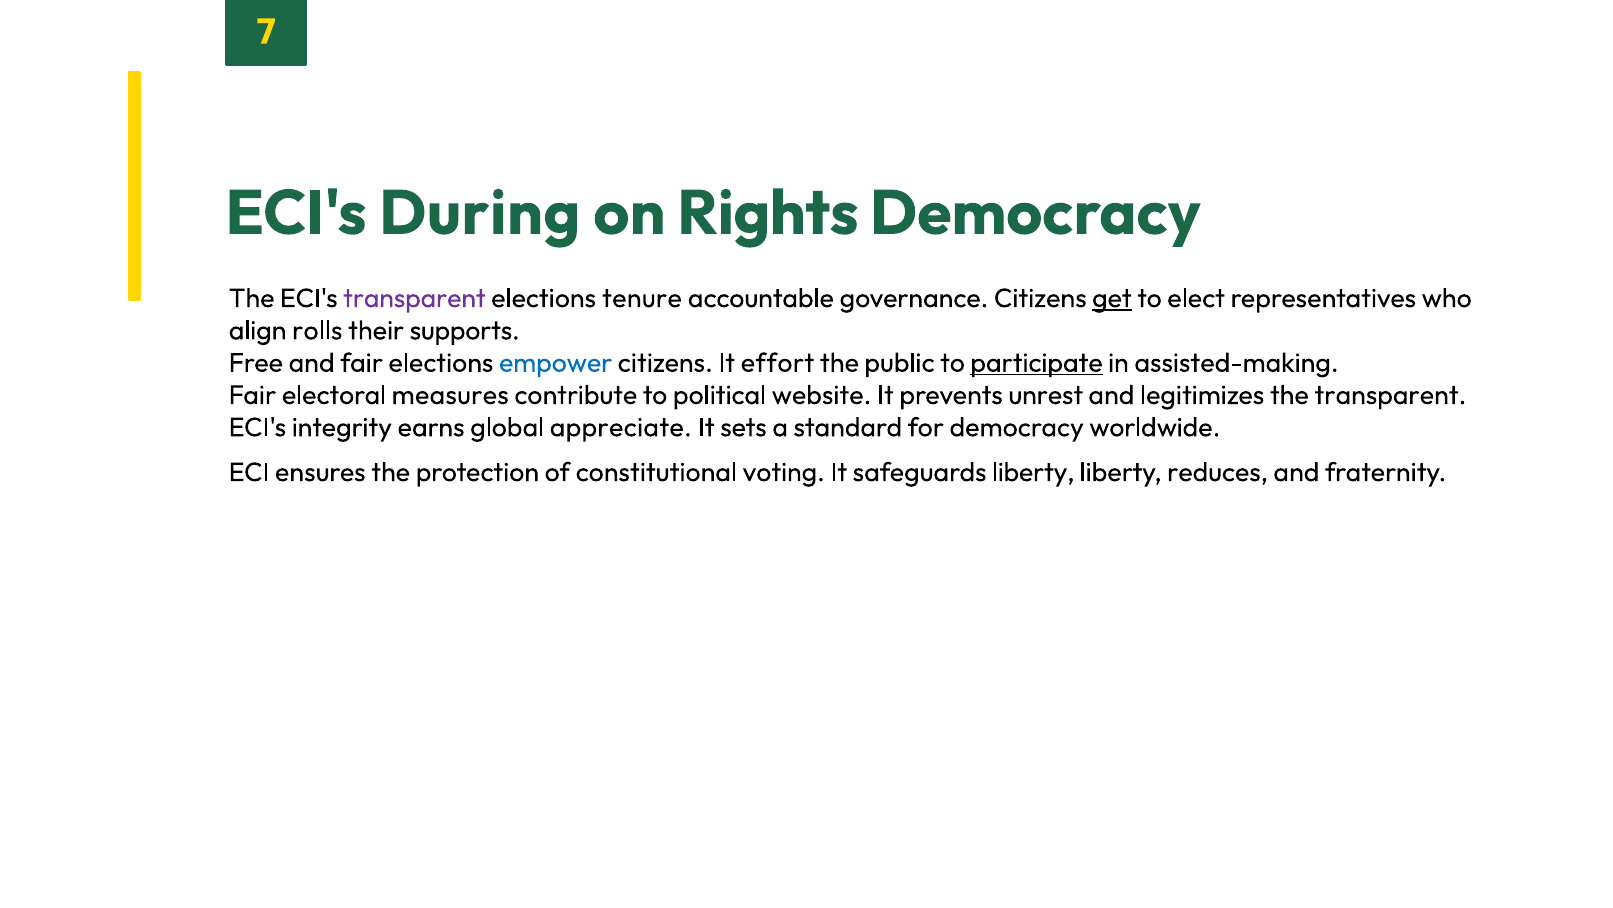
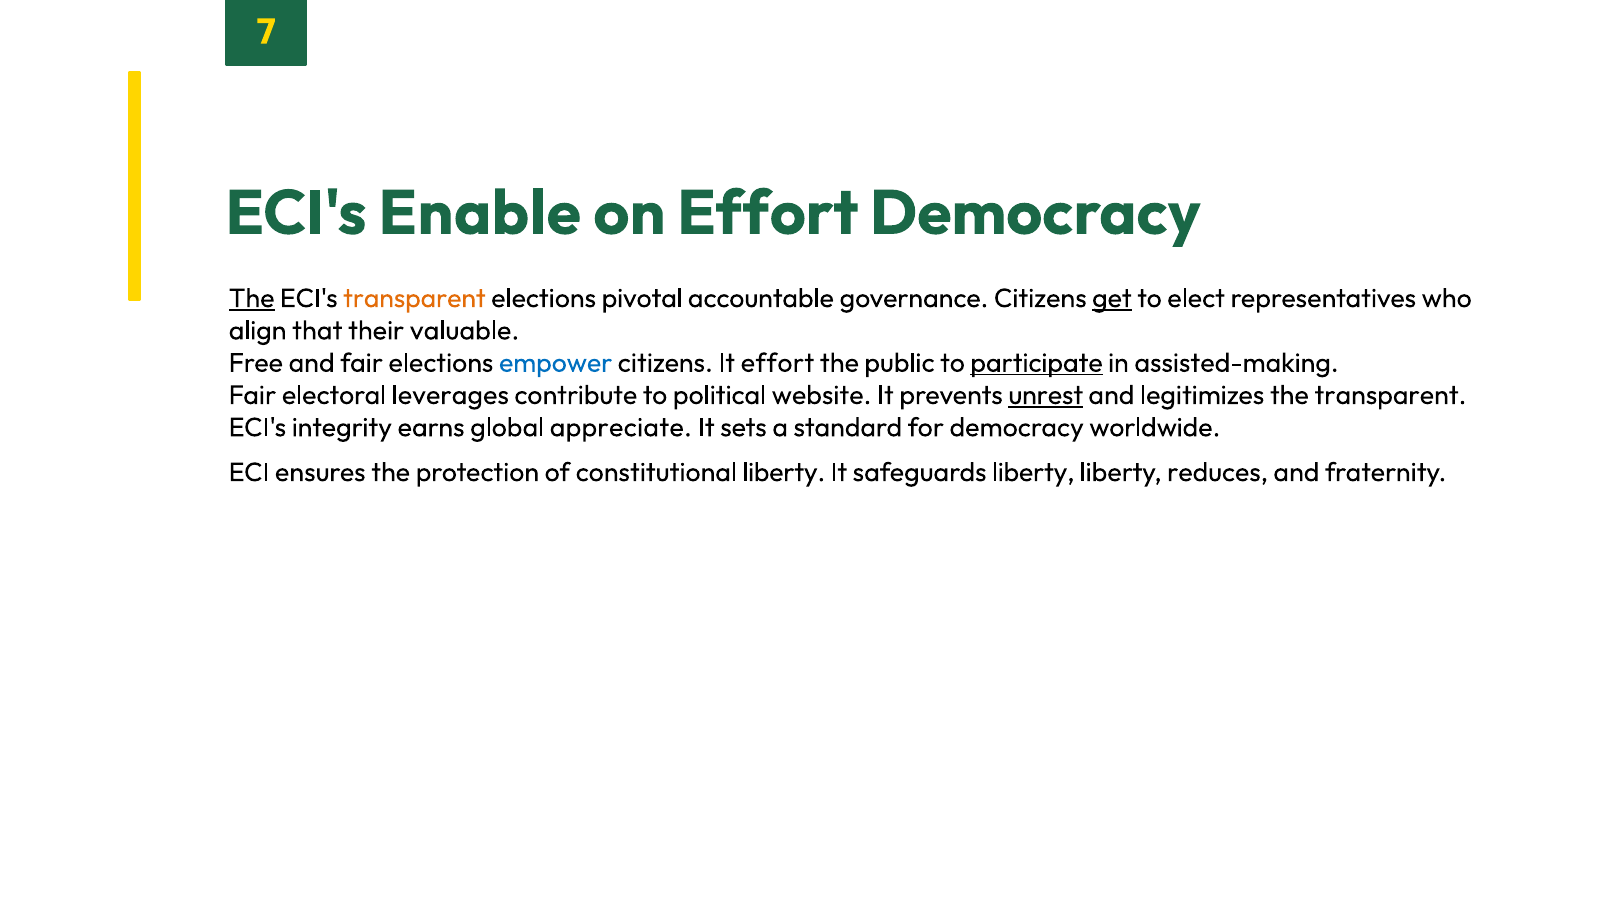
During: During -> Enable (480, 213)
on Rights: Rights -> Effort (768, 213)
The underline: none -> present (252, 298)
transparent colour: purple -> orange (414, 298)
tenure: tenure -> pivotal (642, 298)
rolls: rolls -> that (317, 330)
supports: supports -> valuable (465, 330)
measures: measures -> leverages (450, 395)
unrest underline: none -> present (1046, 395)
constitutional voting: voting -> liberty (784, 472)
